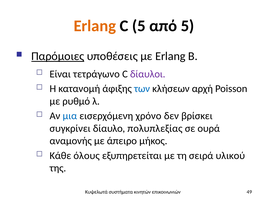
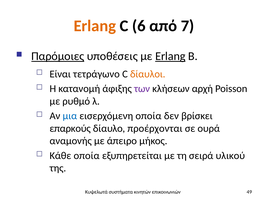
C 5: 5 -> 6 (139, 26)
από 5: 5 -> 7 (188, 26)
Erlang underline: none -> present (170, 56)
δίαυλοι colour: purple -> orange (148, 74)
των colour: blue -> purple (142, 89)
εισερχόμενη χρόνο: χρόνο -> οποία (148, 116)
συγκρίνει: συγκρίνει -> επαρκούς (70, 128)
πολυπλεξίας: πολυπλεξίας -> προέρχονται (155, 128)
Κάθε όλους: όλους -> οποία (87, 156)
